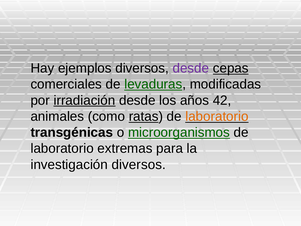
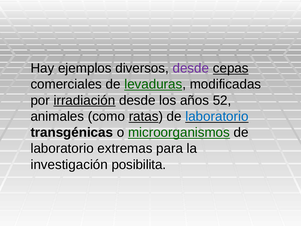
42: 42 -> 52 (222, 100)
laboratorio colour: orange -> blue (217, 116)
investigación diversos: diversos -> posibilita (139, 164)
